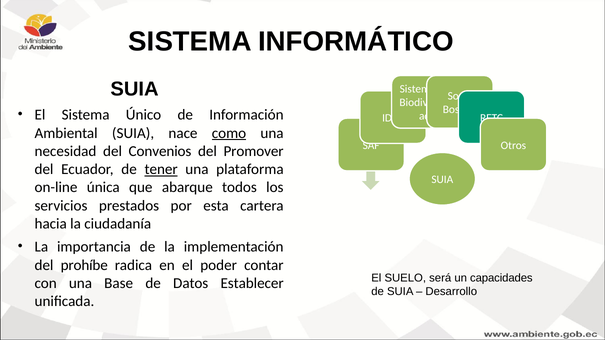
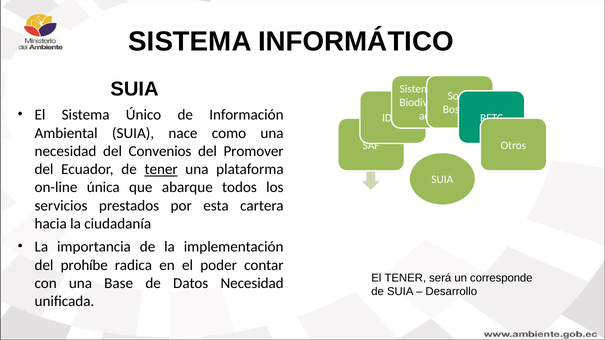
como underline: present -> none (229, 133)
El SUELO: SUELO -> TENER (405, 278)
capacidades: capacidades -> corresponde (501, 278)
Datos Establecer: Establecer -> Necesidad (252, 283)
